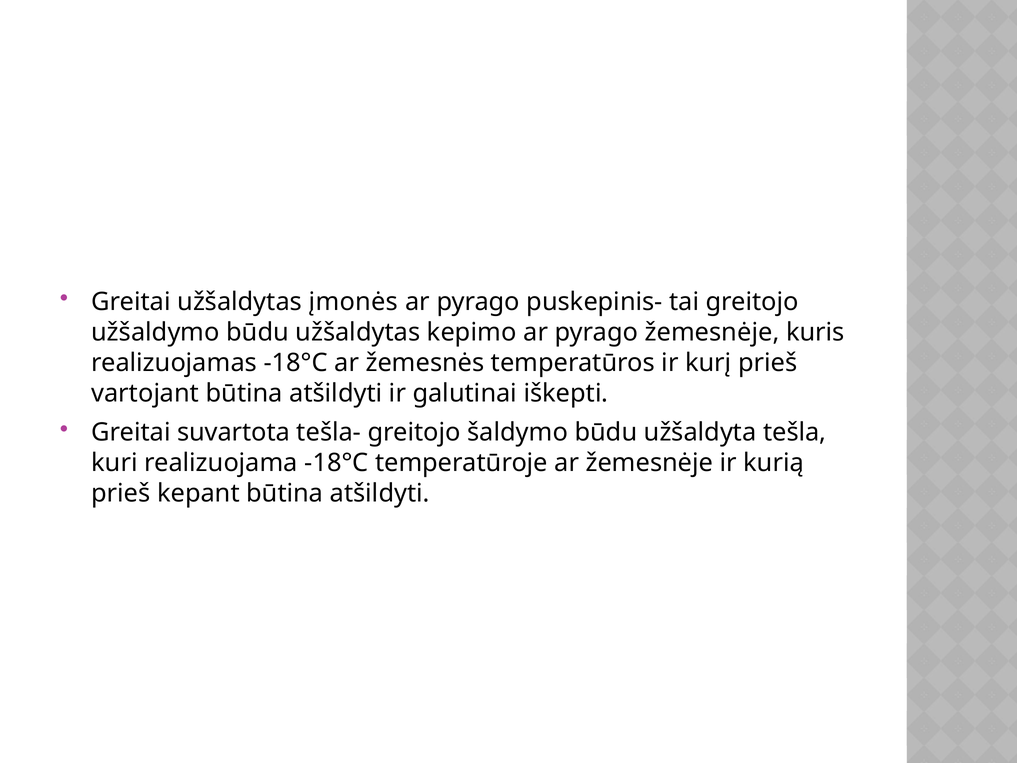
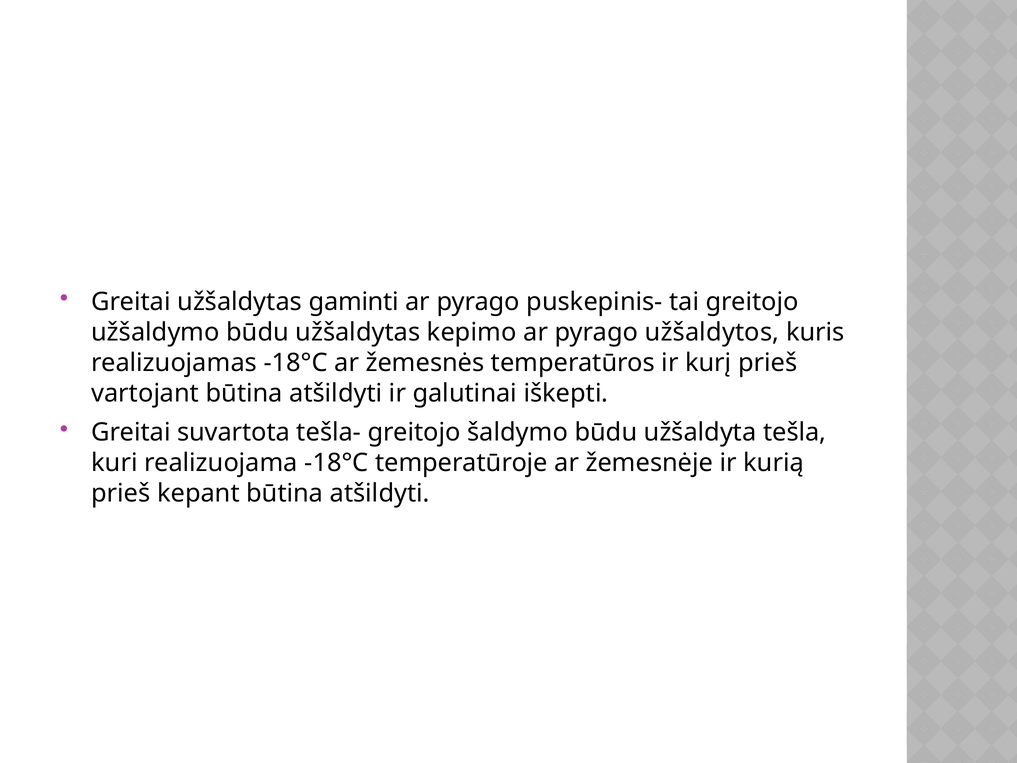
įmonės: įmonės -> gaminti (354, 302)
pyrago žemesnėje: žemesnėje -> užšaldytos (712, 332)
